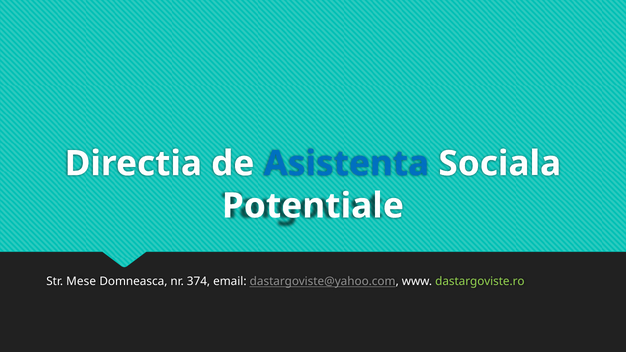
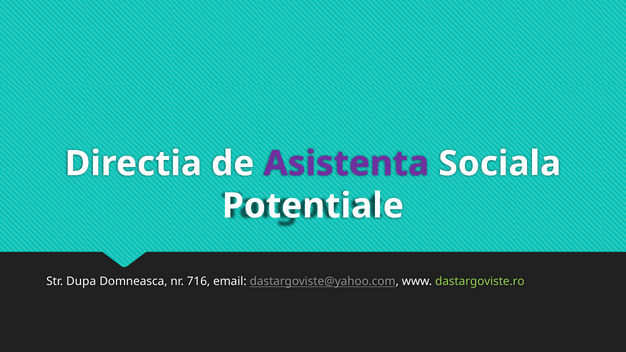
Asistenta colour: blue -> purple (346, 164)
Mese: Mese -> Dupa (81, 281)
374: 374 -> 716 (198, 281)
